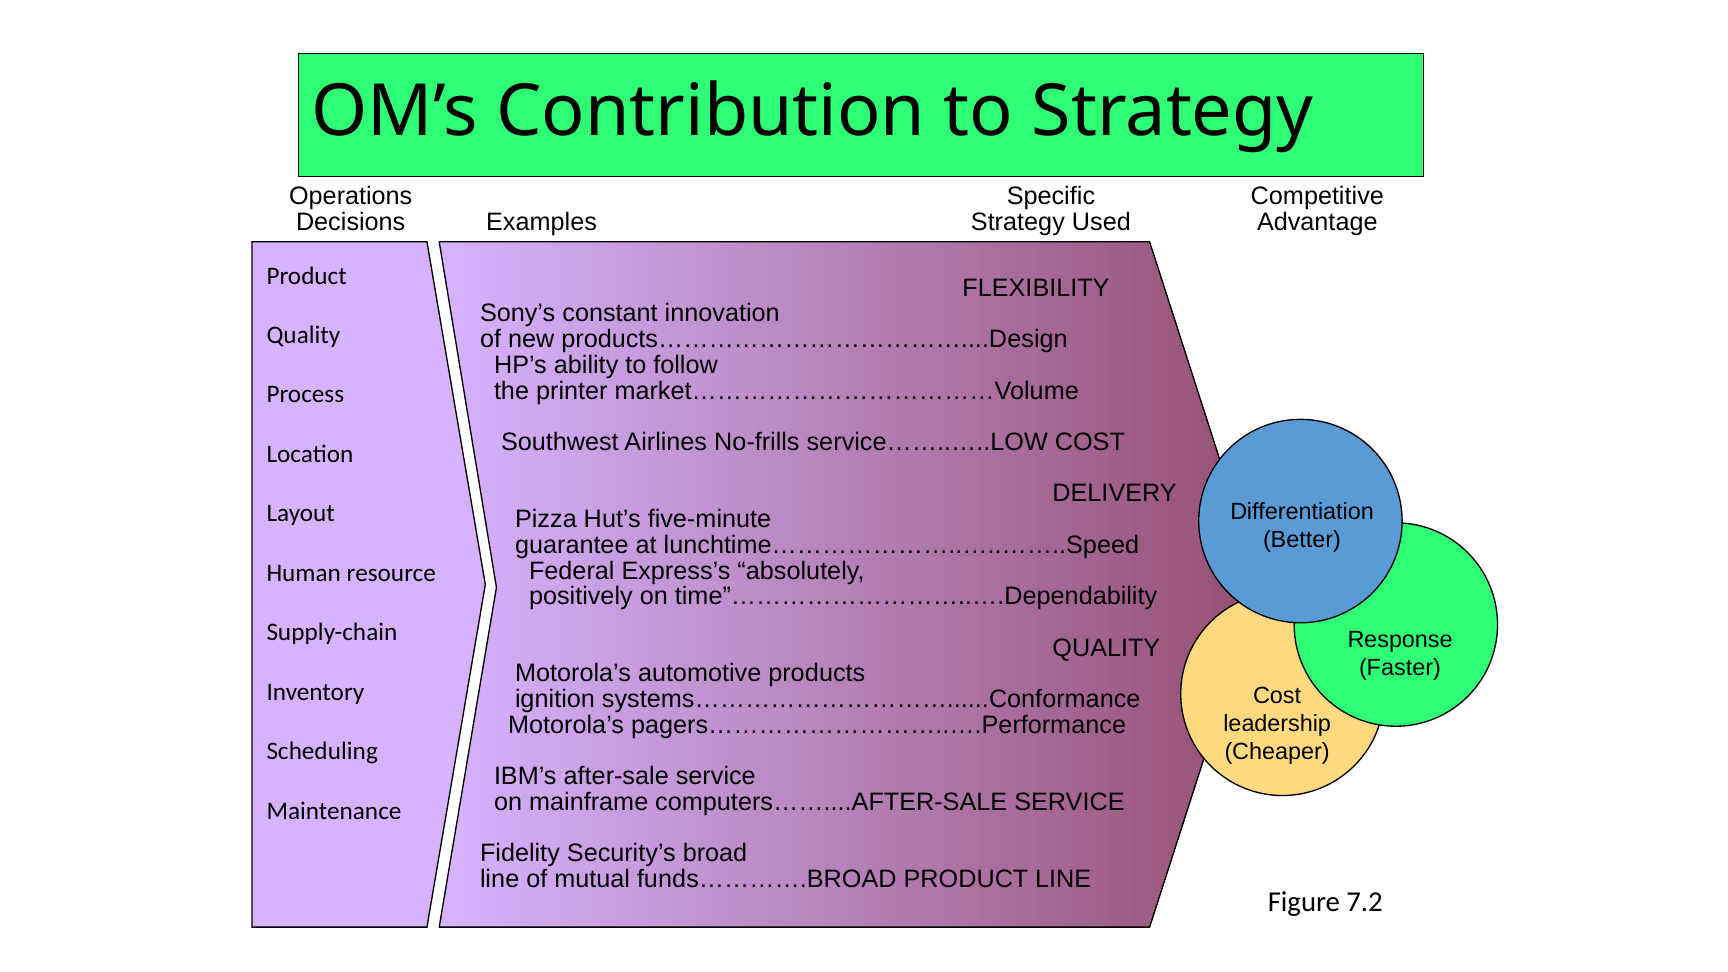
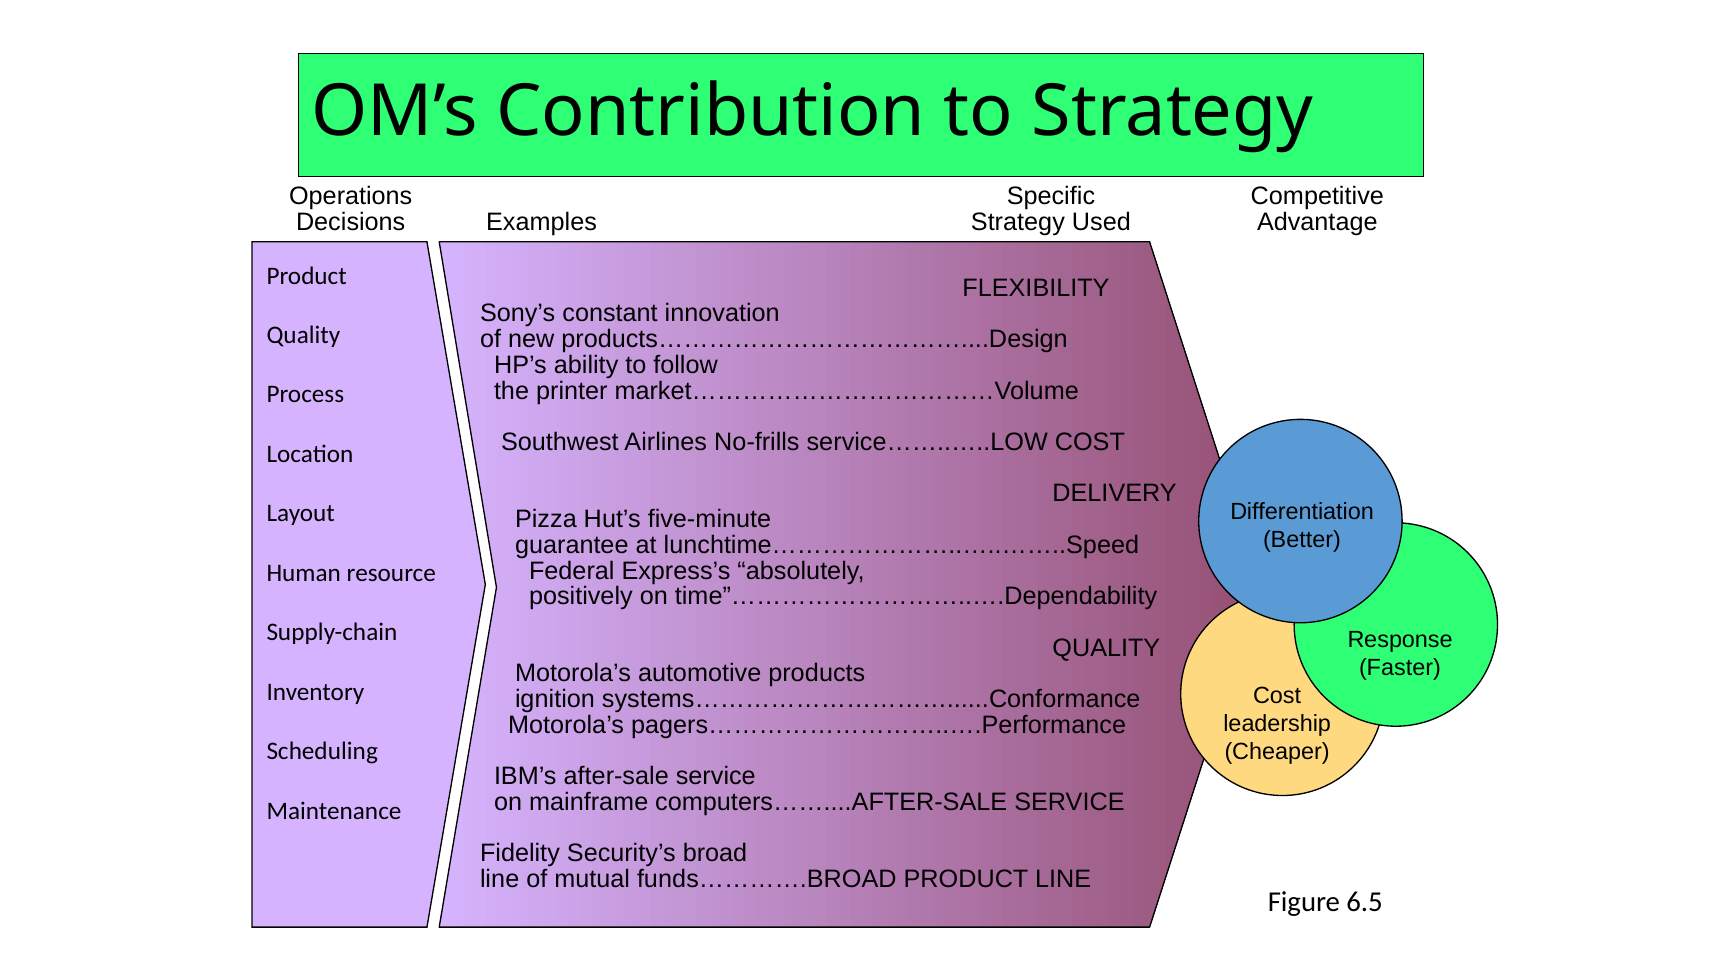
7.2: 7.2 -> 6.5 (1365, 902)
